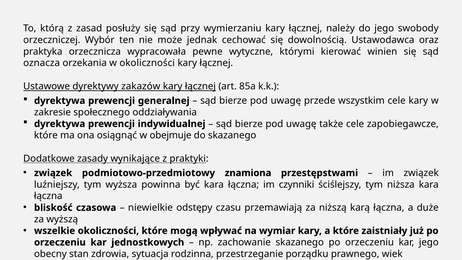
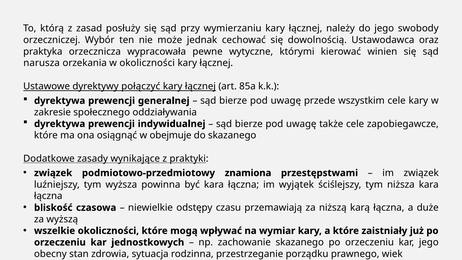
oznacza: oznacza -> narusza (42, 63)
zakazów: zakazów -> połączyć (141, 86)
czynniki: czynniki -> wyjątek (296, 184)
